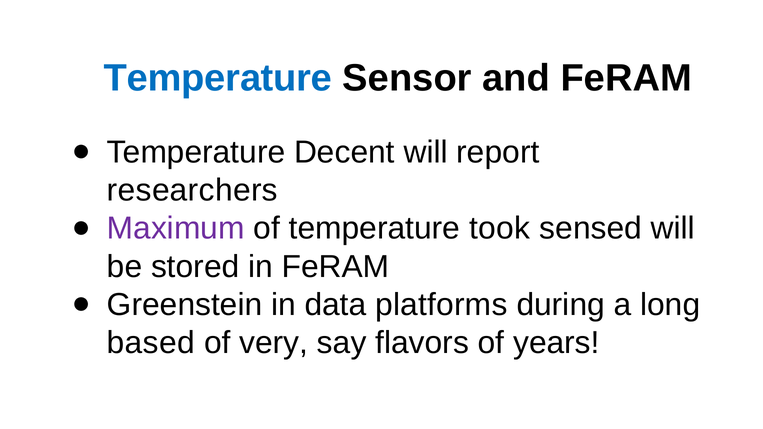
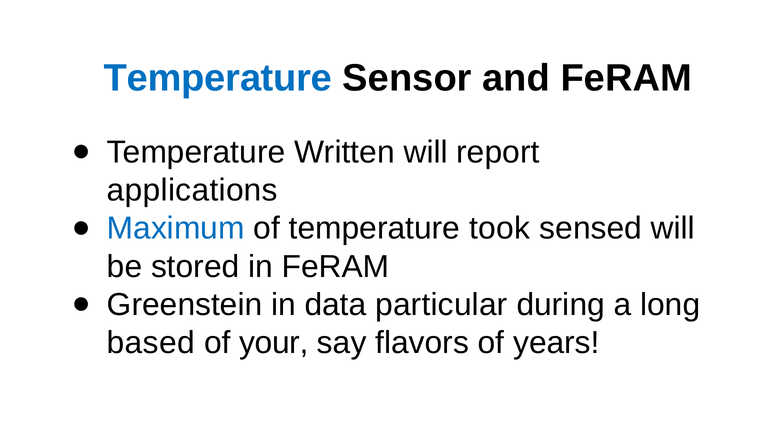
Decent: Decent -> Written (344, 152)
researchers: researchers -> applications (192, 190)
Maximum colour: purple -> blue (176, 229)
platforms: platforms -> particular (441, 305)
very: very -> your (274, 343)
